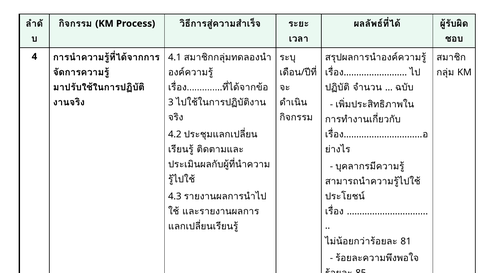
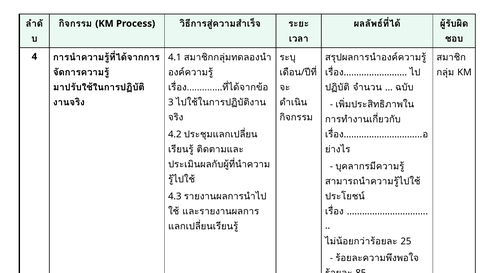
81: 81 -> 25 (406, 242)
